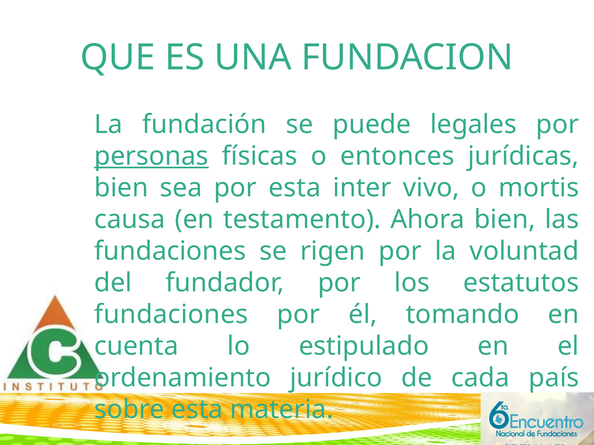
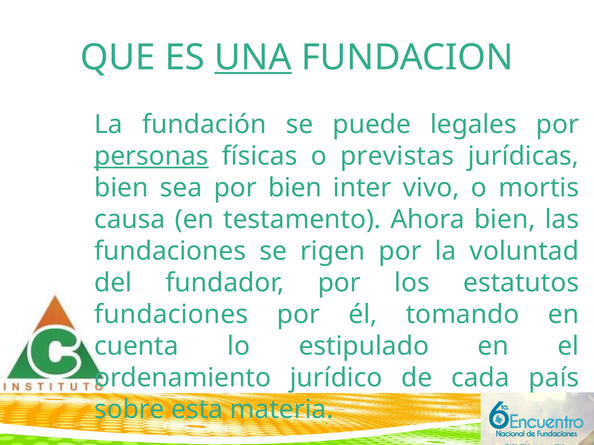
UNA underline: none -> present (253, 58)
entonces: entonces -> previstas (397, 156)
por esta: esta -> bien (295, 188)
